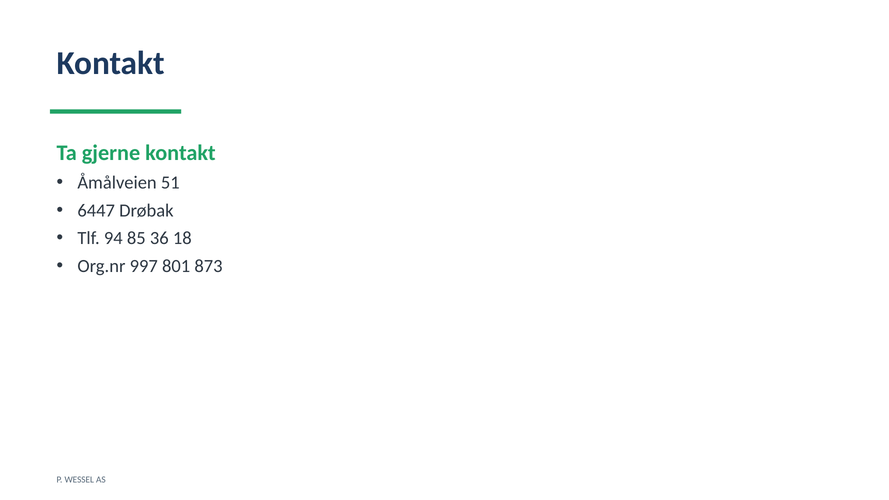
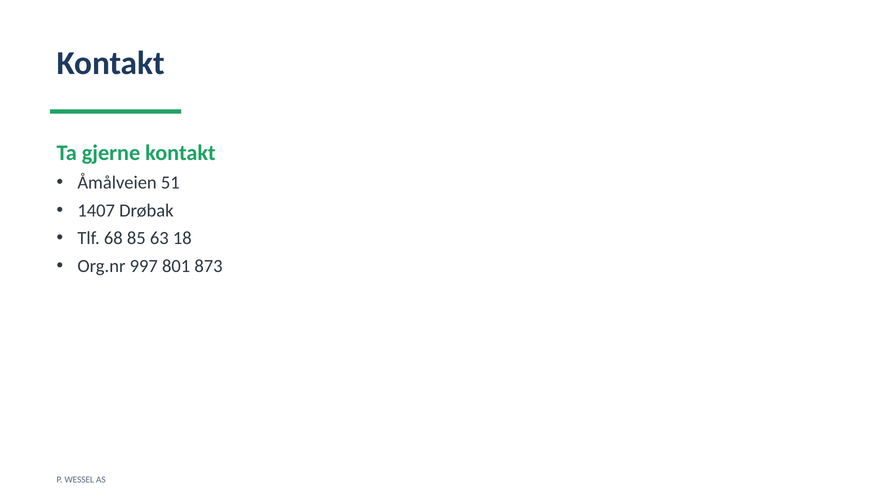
6447: 6447 -> 1407 (96, 211)
94: 94 -> 68 (113, 238)
36: 36 -> 63 (159, 238)
